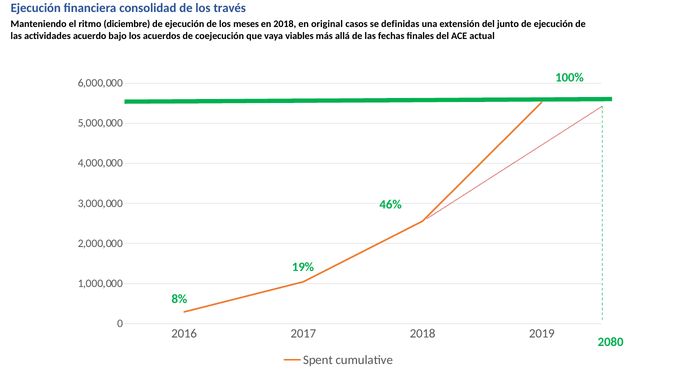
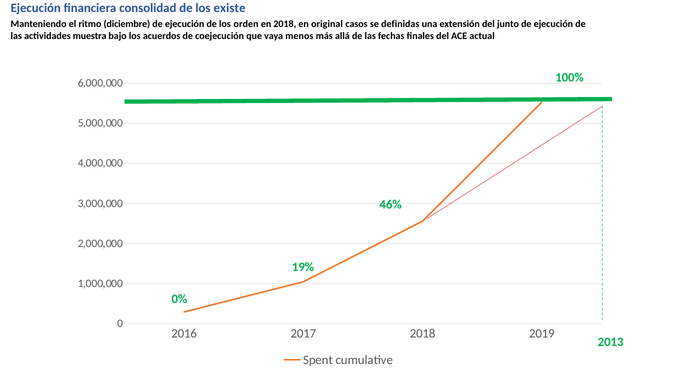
través: través -> existe (230, 8)
meses: meses -> orden (246, 24)
acuerdo: acuerdo -> muestra (90, 36)
viables: viables -> menos (299, 36)
8%: 8% -> 0% (179, 299)
2080: 2080 -> 2013 (611, 342)
